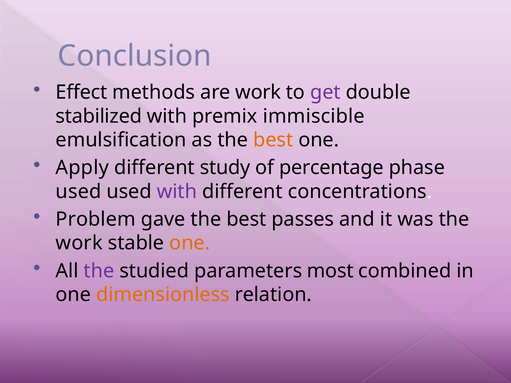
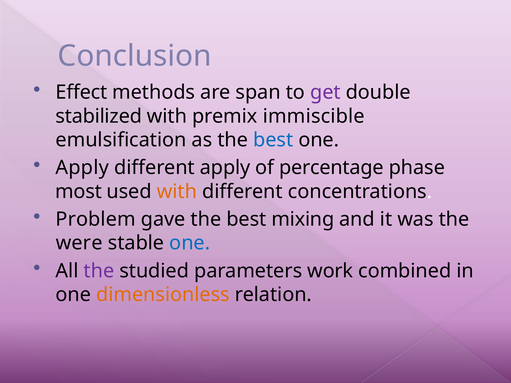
are work: work -> span (258, 92)
best colour: orange -> blue (273, 140)
different study: study -> apply (225, 168)
used: used -> most (79, 192)
with colour: purple -> orange (177, 192)
passes: passes -> mixing (303, 219)
work: work -> were (79, 243)
one colour: orange -> blue (190, 243)
most: most -> work (330, 271)
